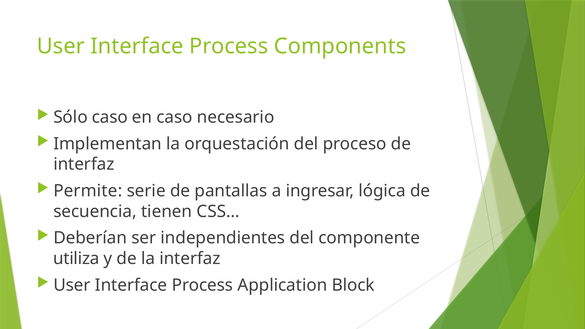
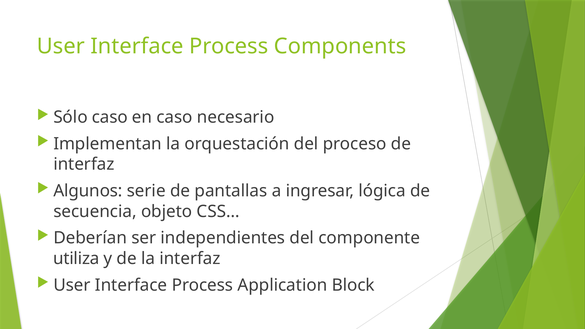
Permite: Permite -> Algunos (88, 191)
tienen: tienen -> objeto (167, 211)
